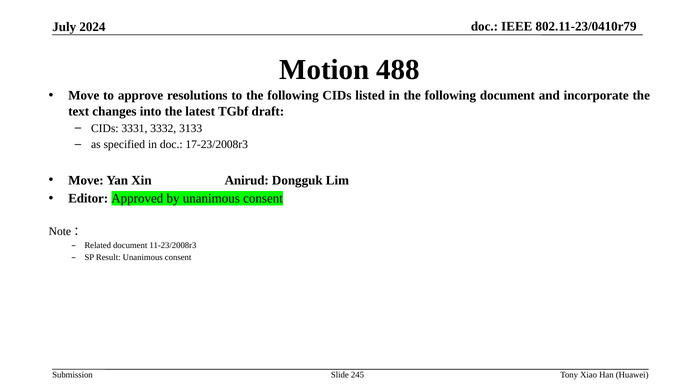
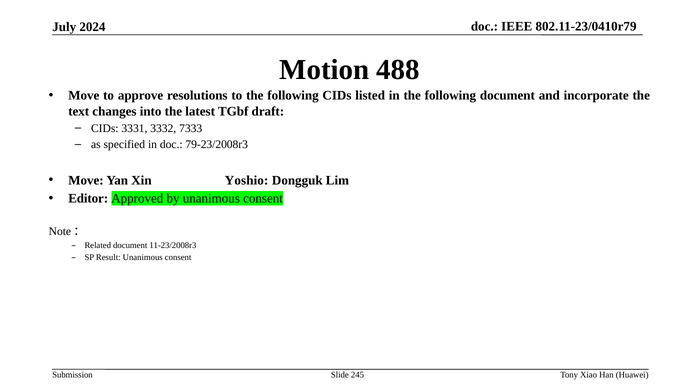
3133: 3133 -> 7333 (191, 128)
17-23/2008r3: 17-23/2008r3 -> 79-23/2008r3 (217, 144)
Anirud: Anirud -> Yoshio (247, 180)
